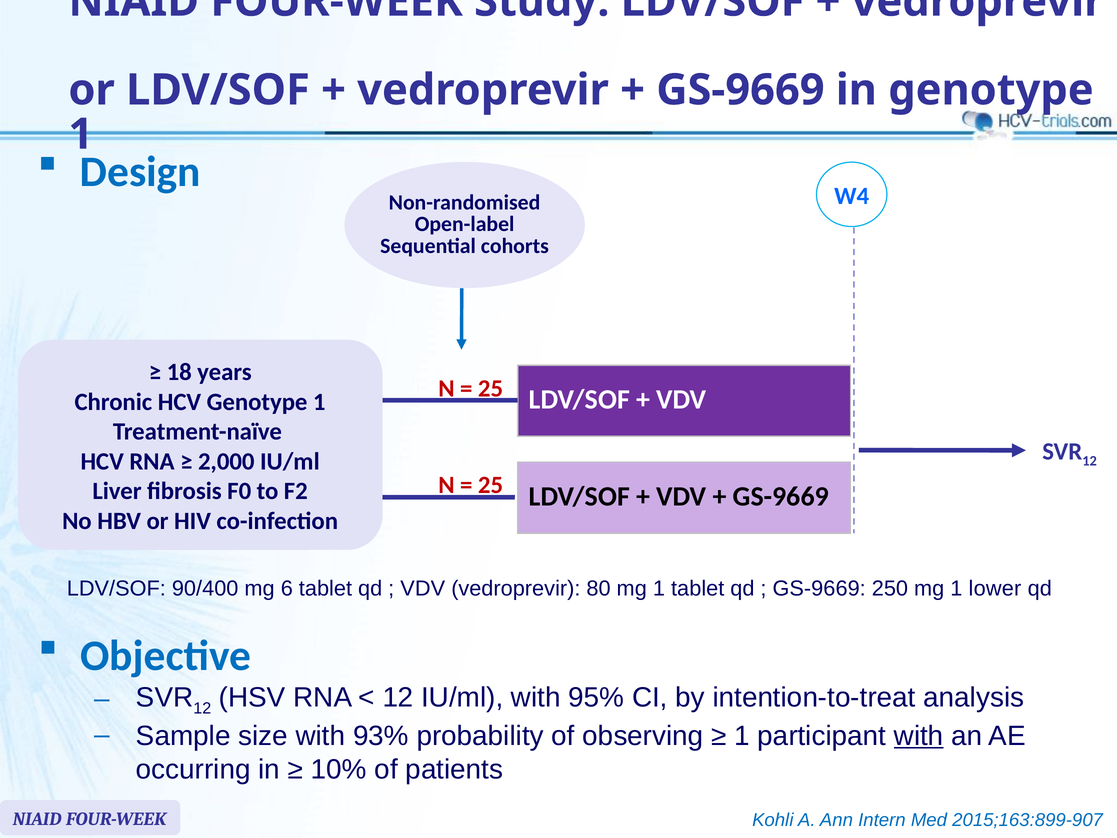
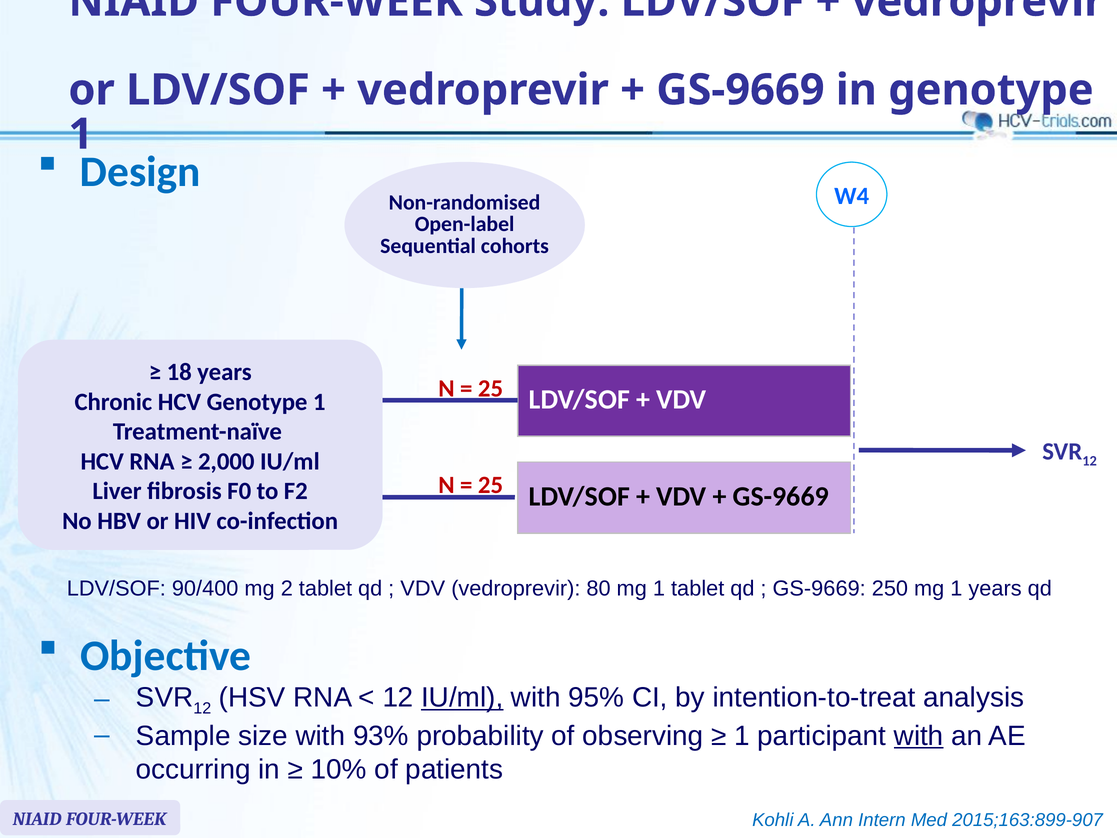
6: 6 -> 2 (287, 588)
1 lower: lower -> years (995, 588)
IU/ml underline: none -> present (462, 698)
